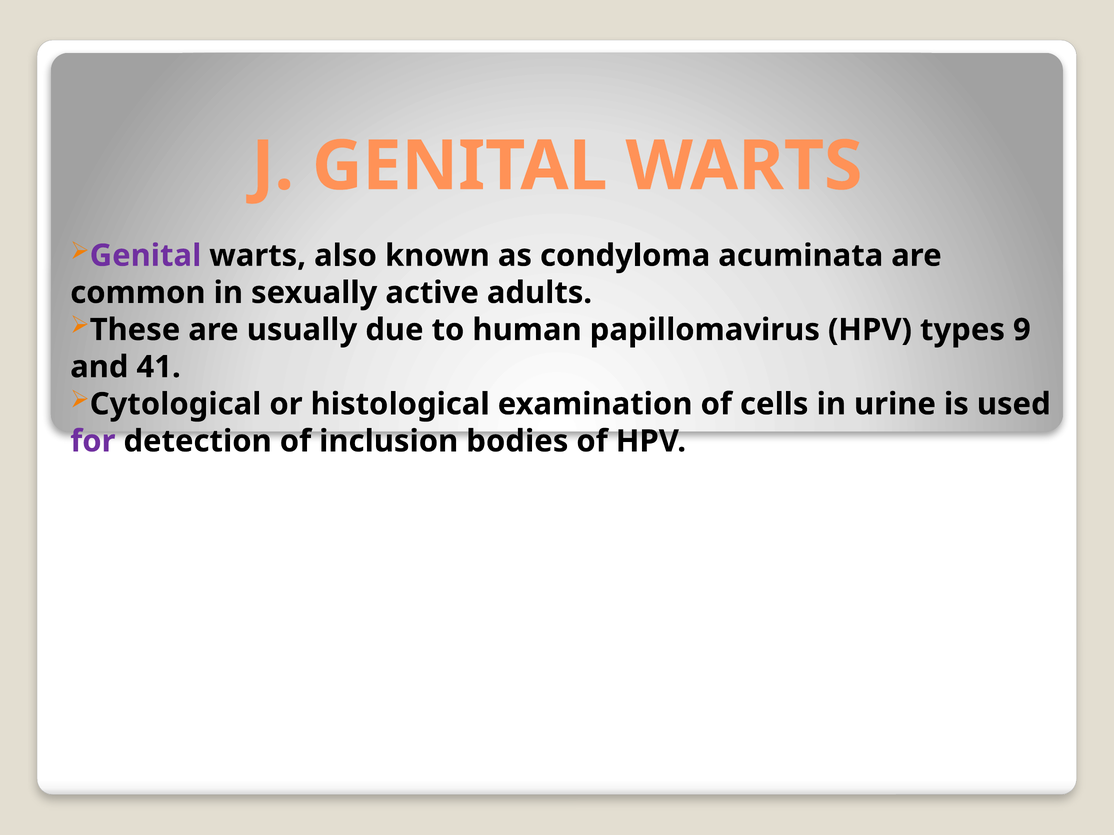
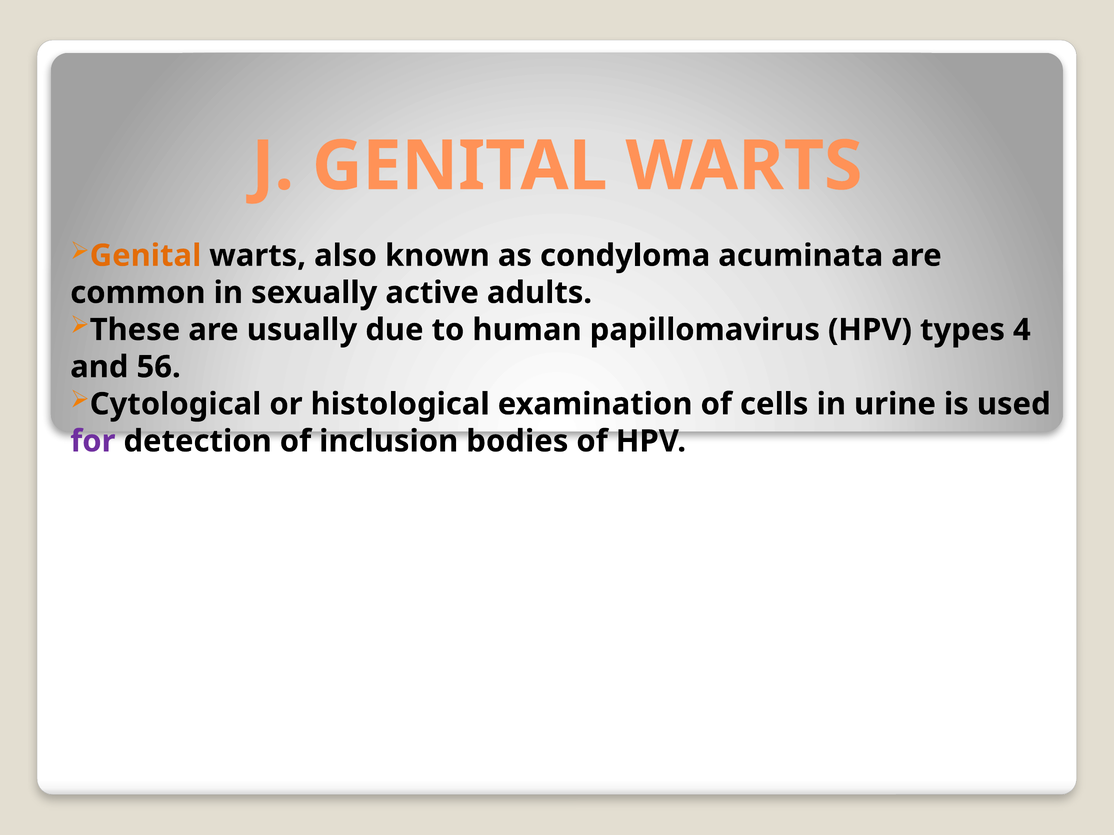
Genital colour: purple -> orange (145, 256)
9: 9 -> 4 (1022, 330)
41: 41 -> 56 (159, 367)
